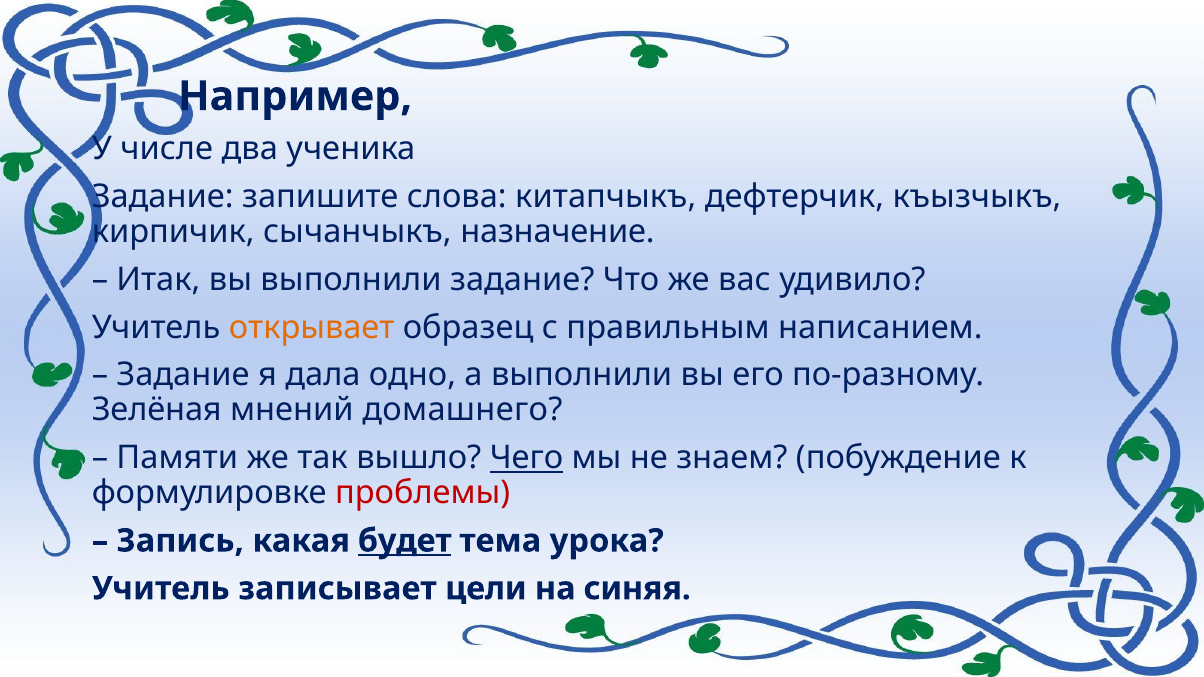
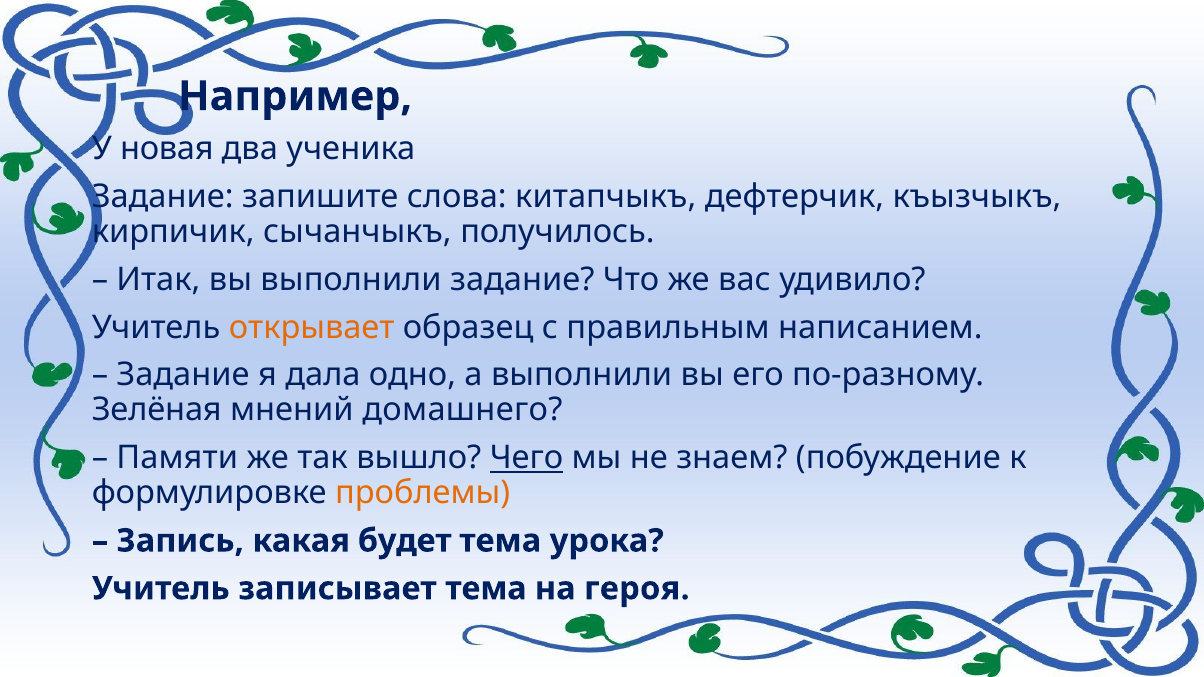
числе: числе -> новая (167, 149)
назначение: назначение -> получилось (557, 232)
проблемы colour: red -> orange (423, 493)
будет underline: present -> none (405, 541)
записывает цели: цели -> тема (486, 589)
синяя: синяя -> героя (637, 589)
